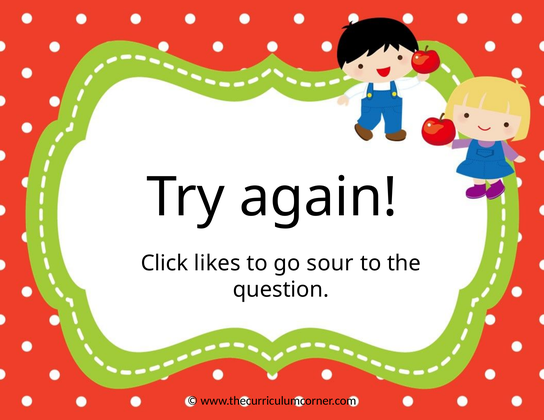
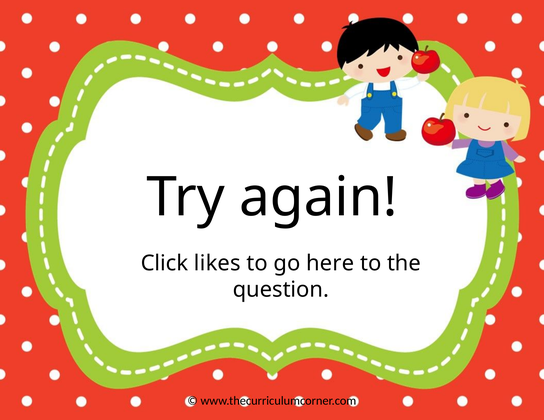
sour: sour -> here (330, 263)
